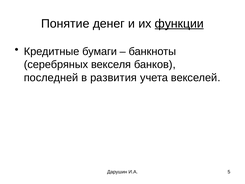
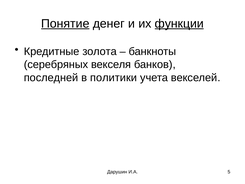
Понятие underline: none -> present (65, 24)
бумаги: бумаги -> золота (100, 51)
развития: развития -> политики (114, 78)
